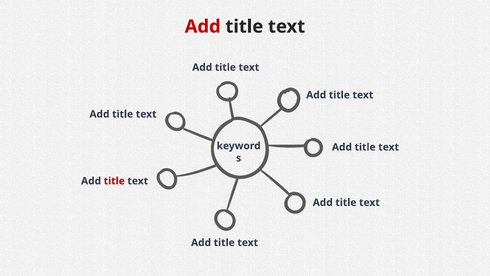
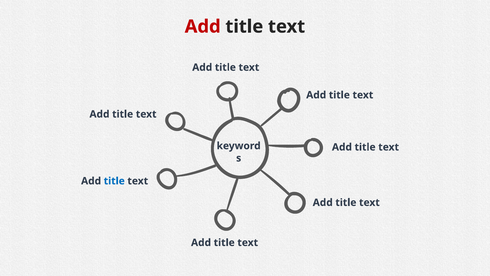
title colour: red -> blue (114, 181)
